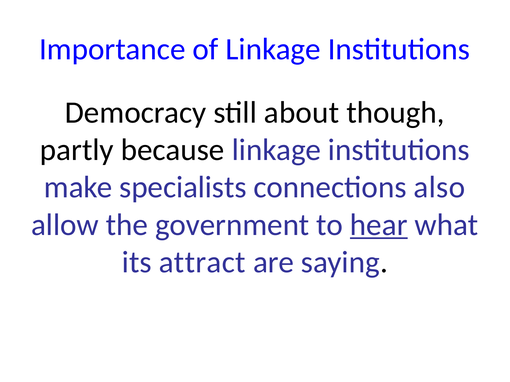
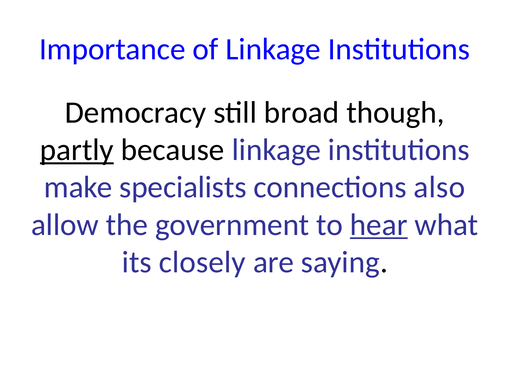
about: about -> broad (302, 113)
partly underline: none -> present (77, 150)
attract: attract -> closely (202, 263)
